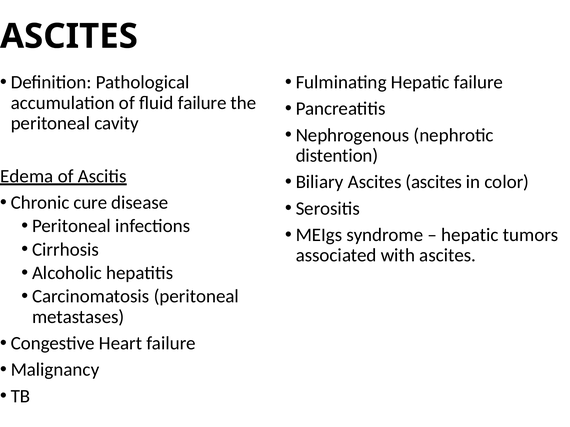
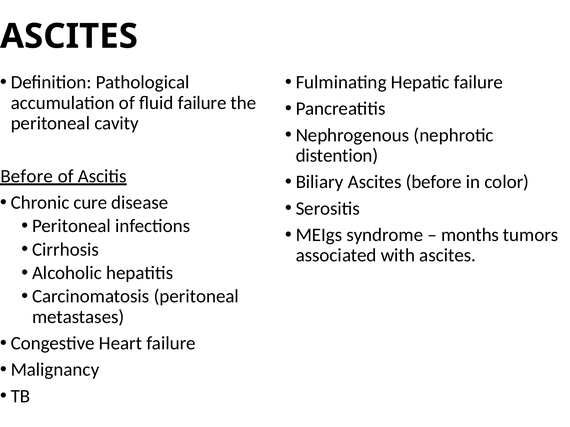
Edema: Edema -> Before (27, 176)
Ascites ascites: ascites -> before (434, 182)
hepatic: hepatic -> months (470, 235)
